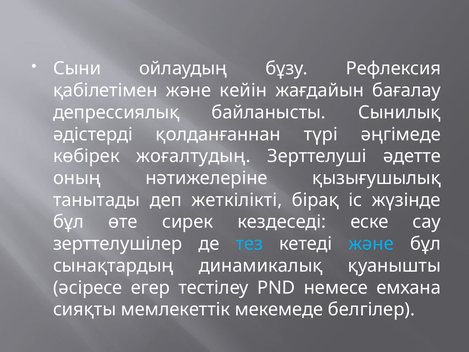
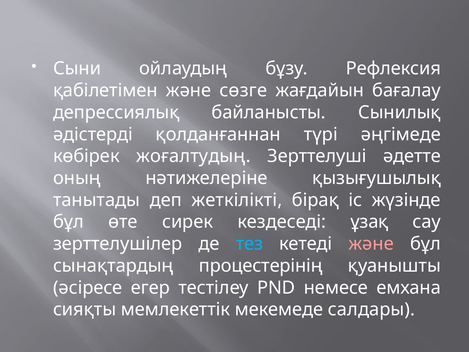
кейін: кейін -> сөзге (243, 90)
еске: еске -> ұзақ (369, 222)
және colour: light blue -> pink (371, 244)
динамикалық: динамикалық -> процестерінің (261, 266)
белгілер: белгілер -> салдары (371, 309)
